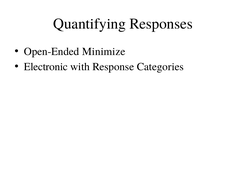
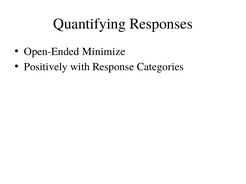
Electronic: Electronic -> Positively (46, 67)
